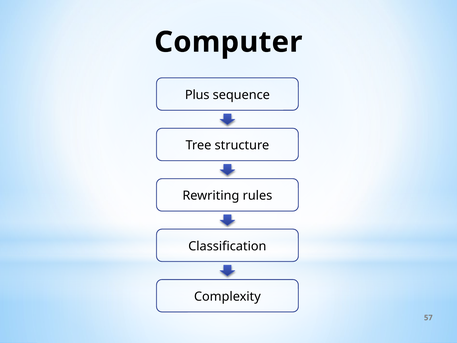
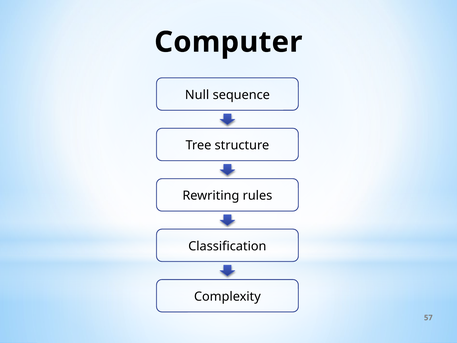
Plus: Plus -> Null (197, 95)
